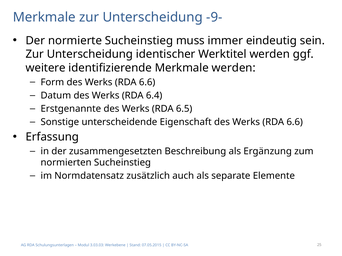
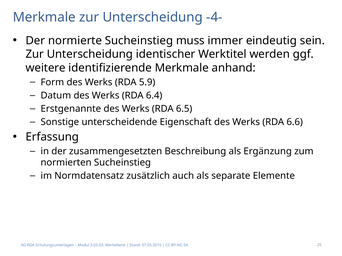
-9-: -9- -> -4- (214, 17)
Merkmale werden: werden -> anhand (234, 68)
6.6: 6.6 -> 5.9 (147, 82)
